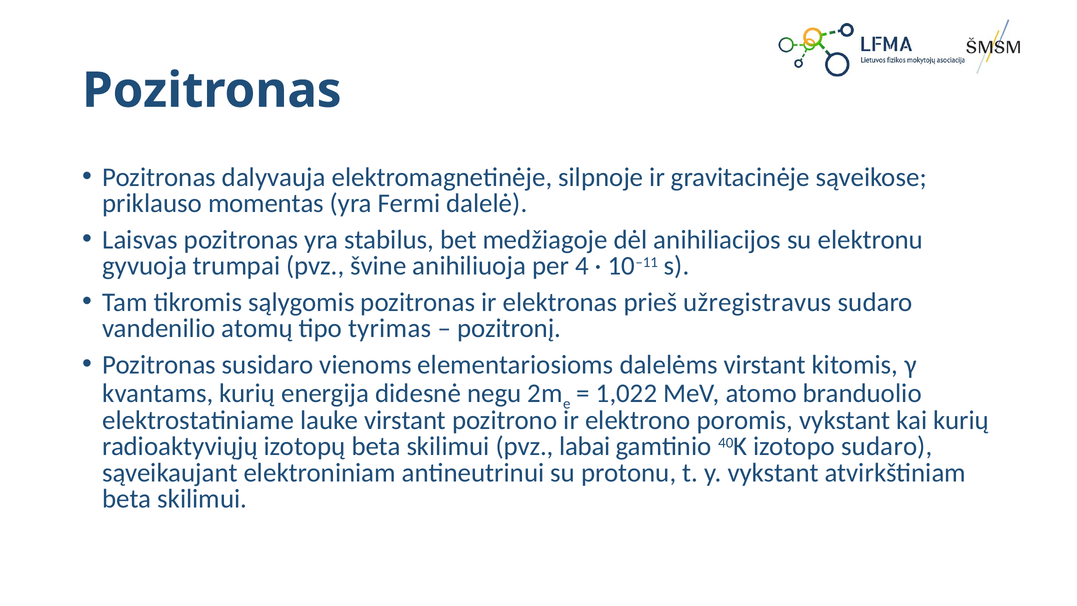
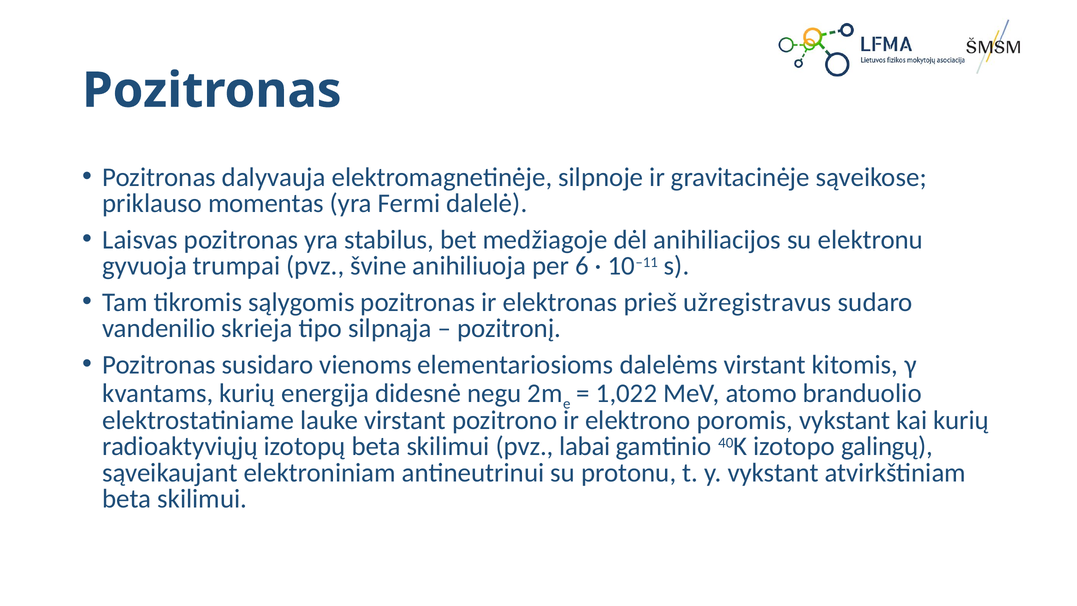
4: 4 -> 6 (582, 266)
atomų: atomų -> skrieja (257, 328)
tyrimas: tyrimas -> silpnąja (390, 328)
izotopo sudaro: sudaro -> galingų (887, 446)
